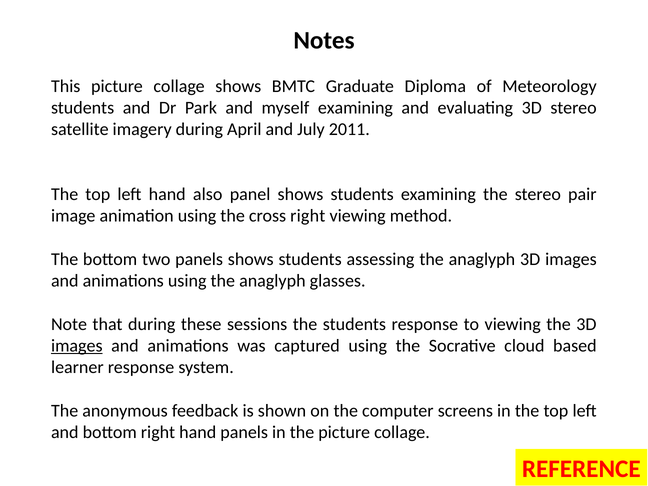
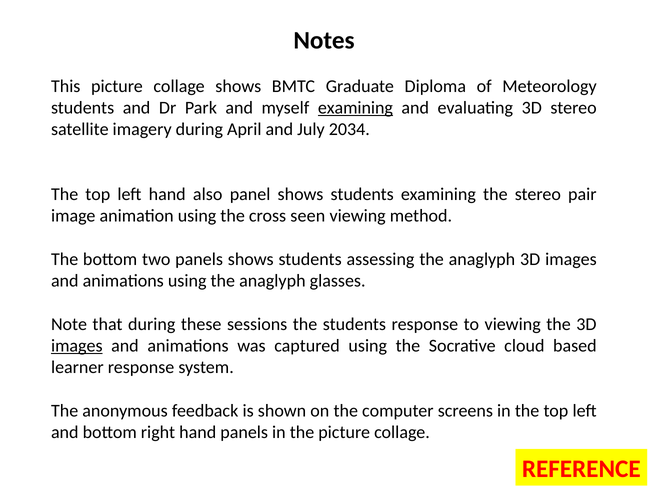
examining underline: none -> present (355, 108)
2011: 2011 -> 2034 (349, 129)
cross right: right -> seen (308, 216)
